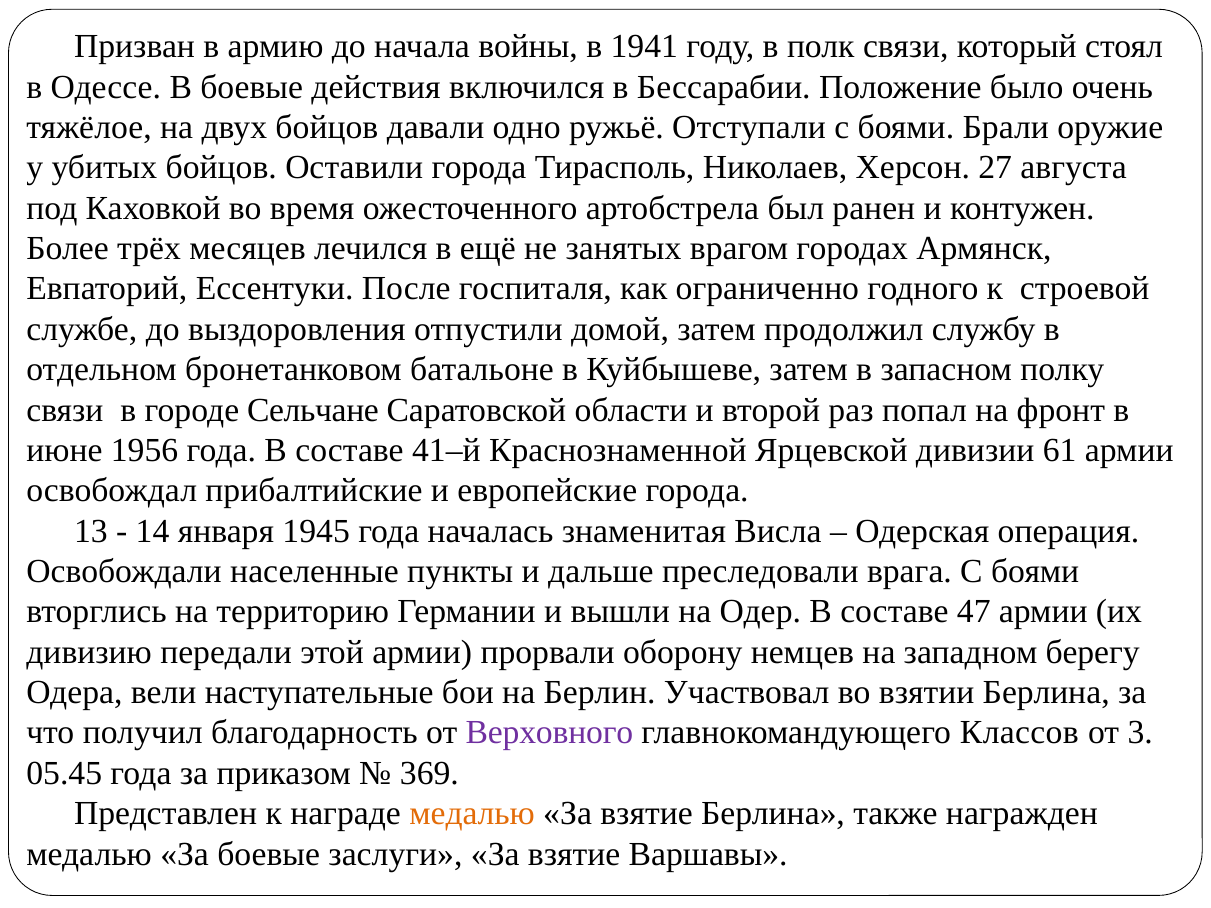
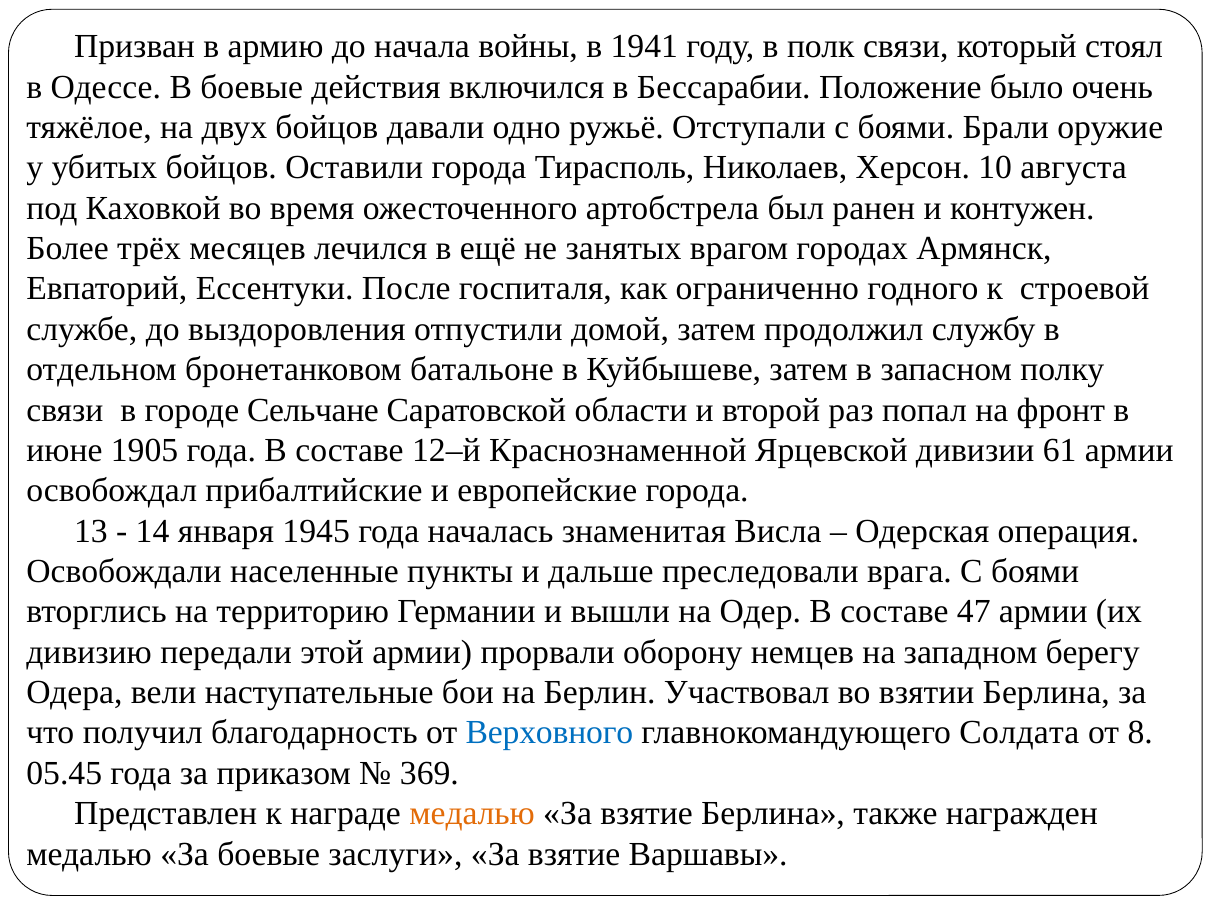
27: 27 -> 10 (995, 168)
1956: 1956 -> 1905 (145, 450)
41–й: 41–й -> 12–й (446, 450)
Верховного colour: purple -> blue (549, 733)
Классов: Классов -> Солдата (1019, 733)
3: 3 -> 8 (1140, 733)
